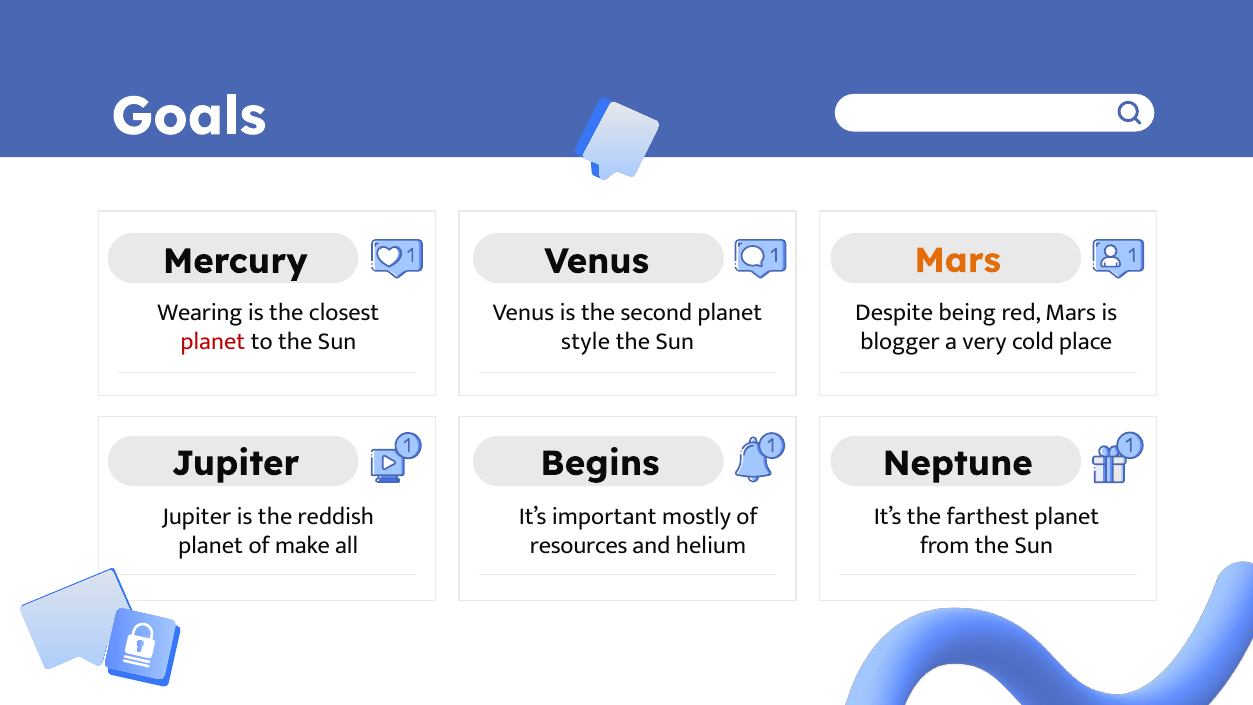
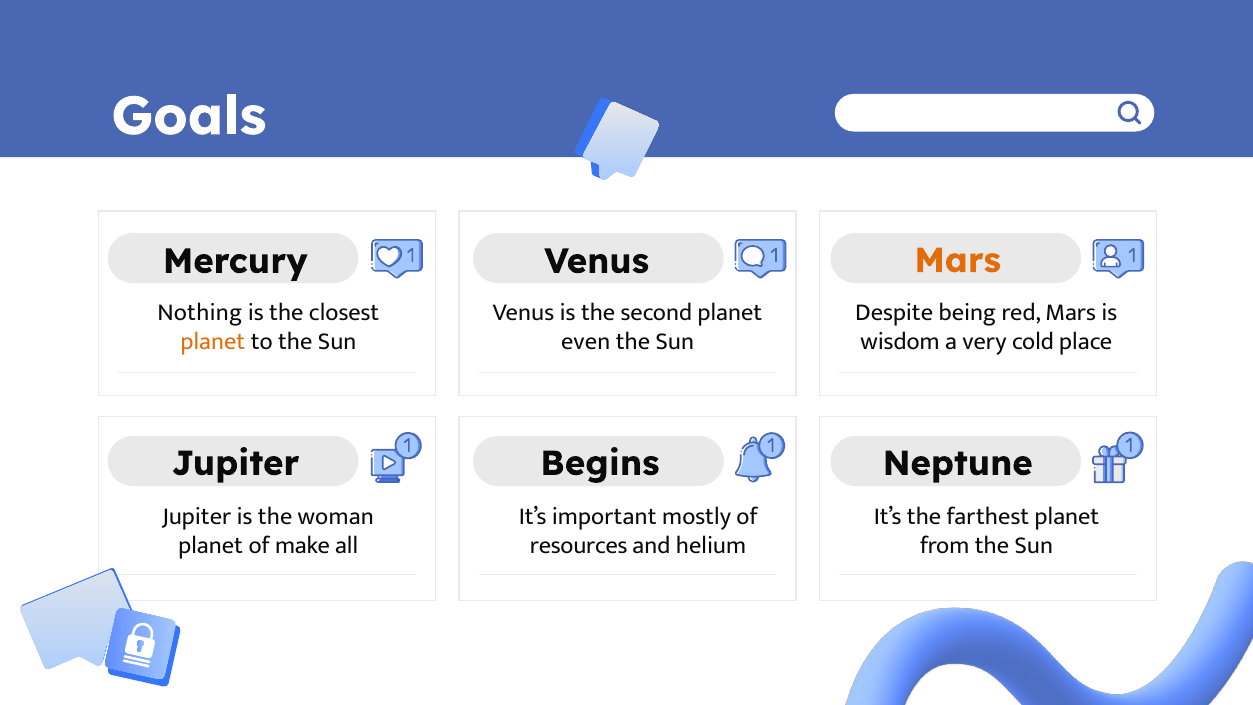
Wearing: Wearing -> Nothing (200, 312)
planet colour: red -> orange (213, 342)
style: style -> even (586, 342)
blogger: blogger -> wisdom (900, 342)
reddish: reddish -> woman (336, 516)
